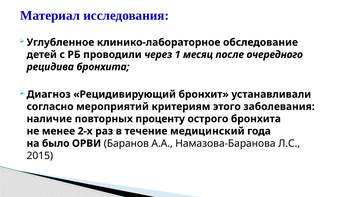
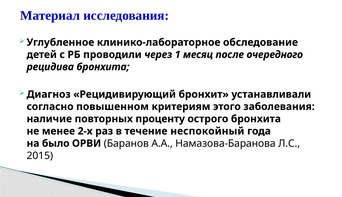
мероприятий: мероприятий -> повышенном (113, 107)
медицинский: медицинский -> неспокойный (207, 131)
